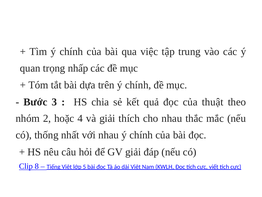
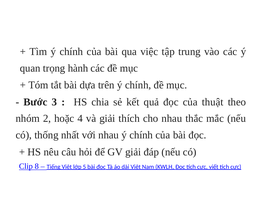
nhấp: nhấp -> hành (78, 68)
